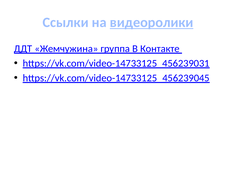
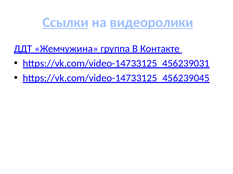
Ссылки underline: none -> present (66, 23)
